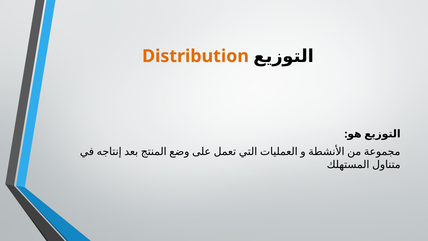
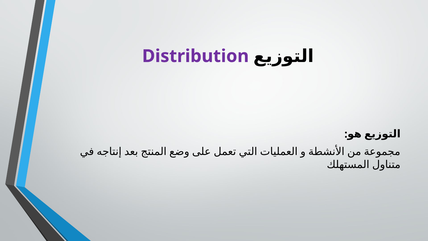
Distribution colour: orange -> purple (195, 56)
